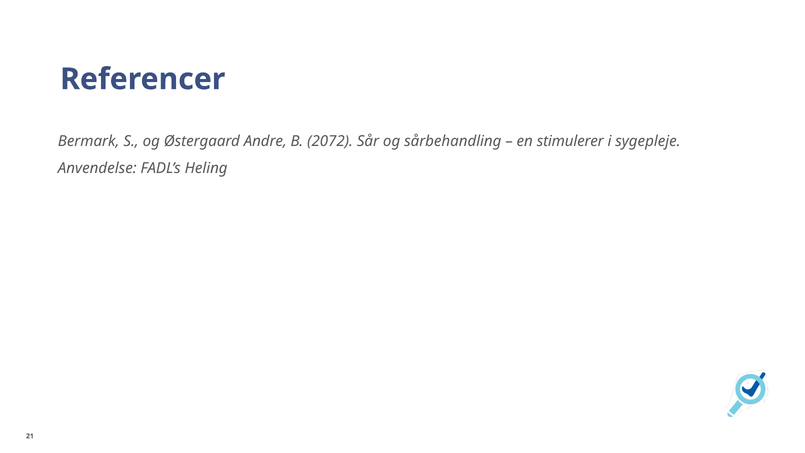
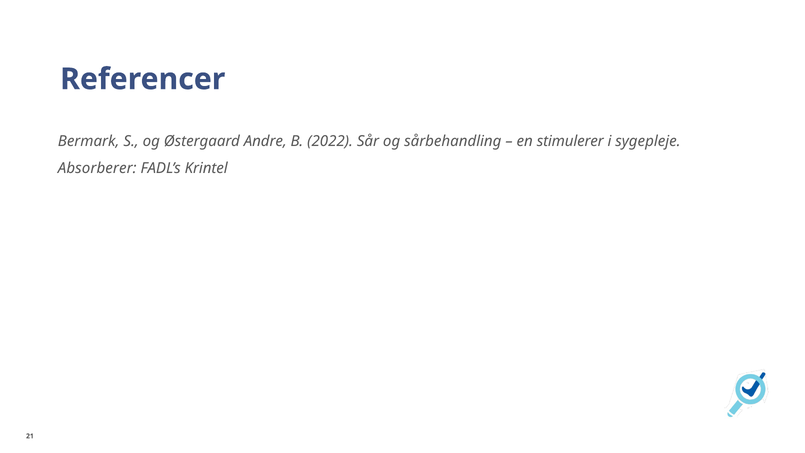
2072: 2072 -> 2022 (330, 141)
Anvendelse: Anvendelse -> Absorberer (97, 168)
Heling: Heling -> Krintel (206, 168)
